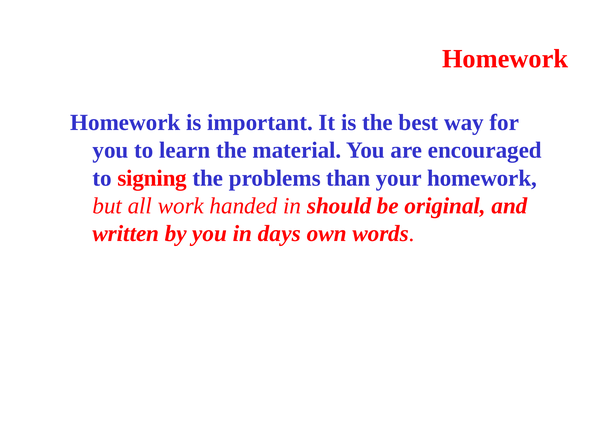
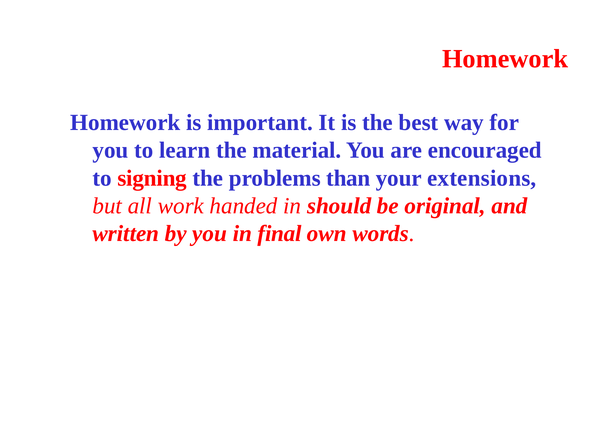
your homework: homework -> extensions (482, 178)
days: days -> final (280, 233)
